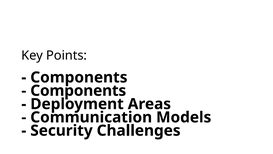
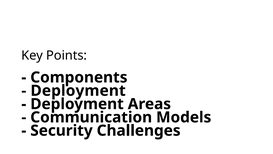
Components: Components -> Deployment (78, 90)
